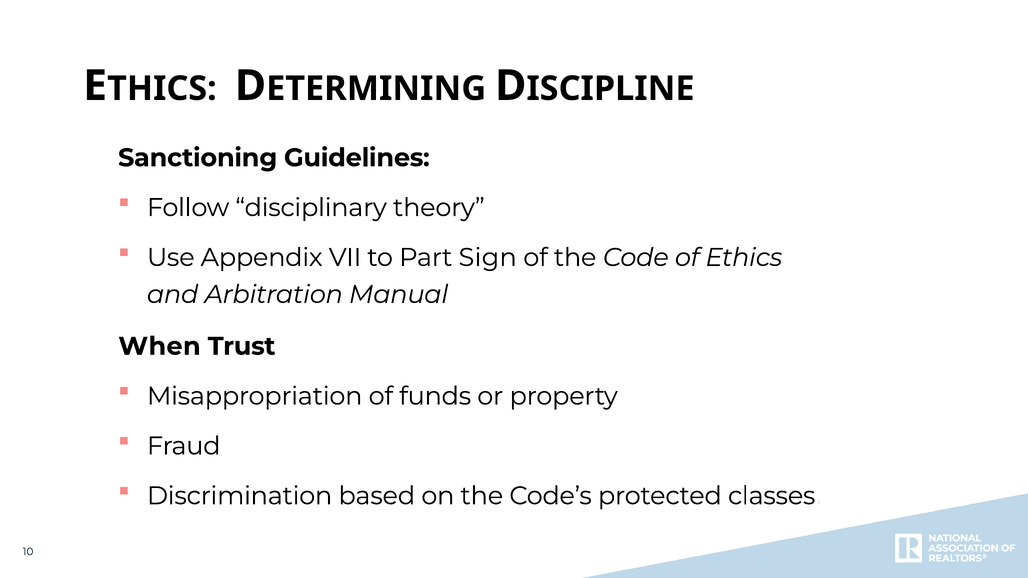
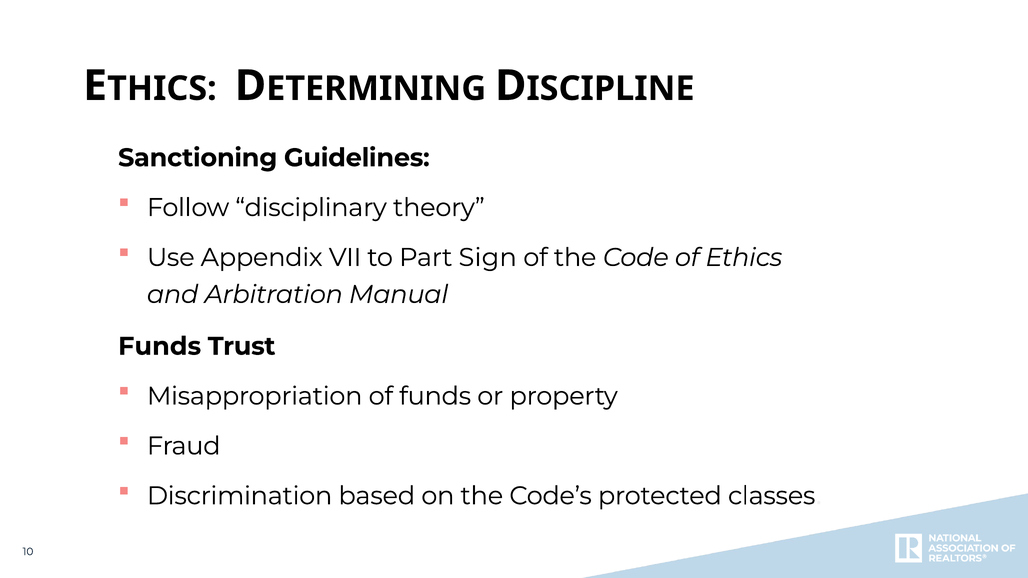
When: When -> Funds (160, 346)
